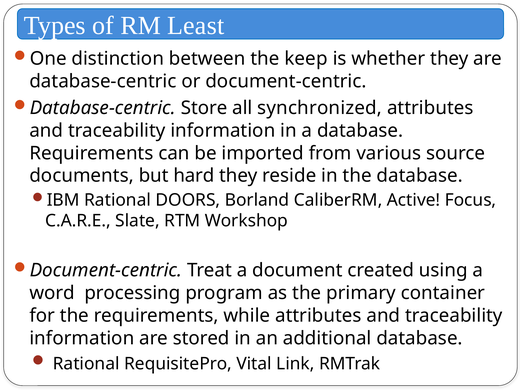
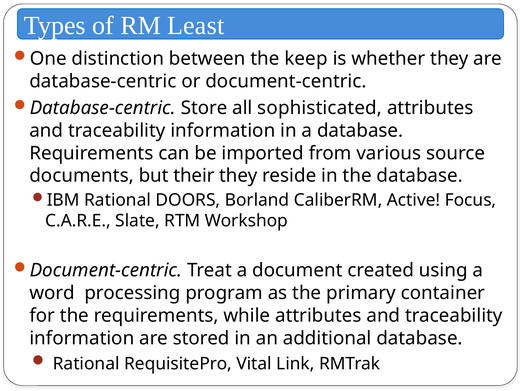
synchronized: synchronized -> sophisticated (320, 108)
hard: hard -> their (194, 176)
